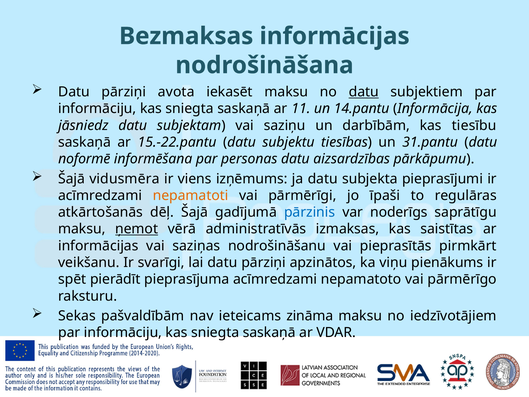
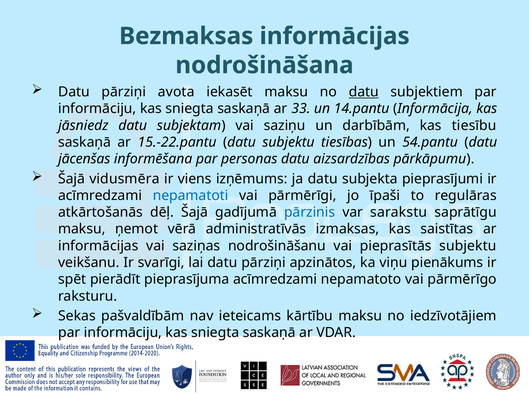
11: 11 -> 33 (301, 109)
31.pantu: 31.pantu -> 54.pantu (430, 142)
noformē: noformē -> jācenšas (84, 159)
nepamatoti colour: orange -> blue (191, 195)
noderīgs: noderīgs -> sarakstu (399, 212)
ņemot underline: present -> none (137, 229)
pieprasītās pirmkārt: pirmkārt -> subjektu (468, 246)
zināma: zināma -> kārtību (310, 316)
